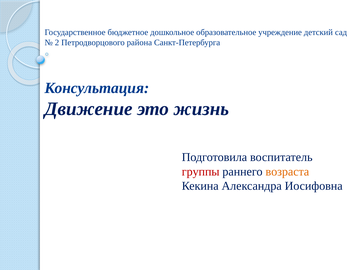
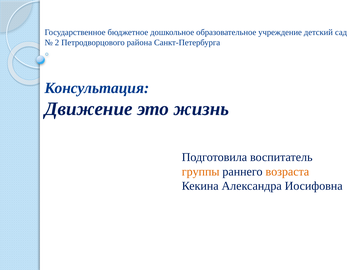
группы colour: red -> orange (201, 172)
